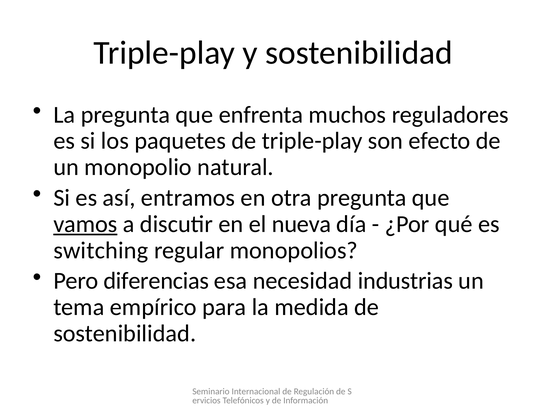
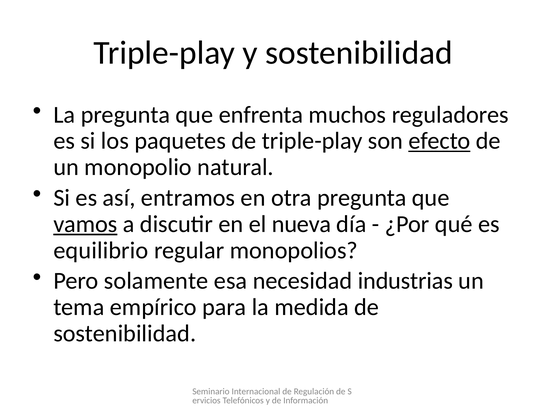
efecto underline: none -> present (439, 141)
switching: switching -> equilibrio (101, 250)
diferencias: diferencias -> solamente (156, 281)
